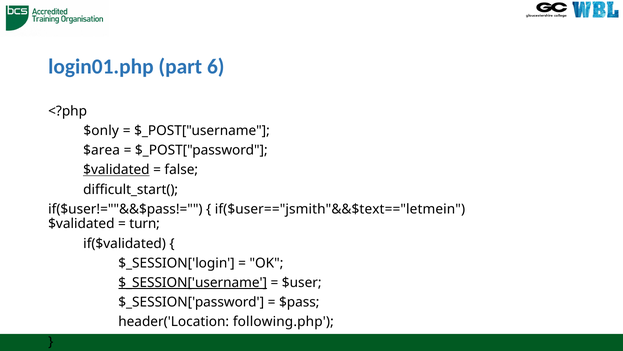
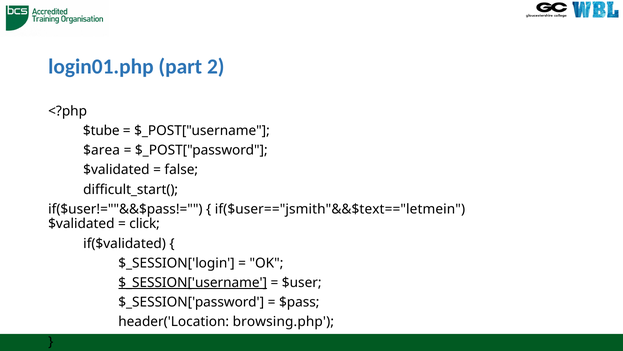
6: 6 -> 2 (216, 67)
$only: $only -> $tube (101, 130)
$validated underline: present -> none (116, 170)
turn: turn -> click (145, 224)
following.php: following.php -> browsing.php (283, 321)
